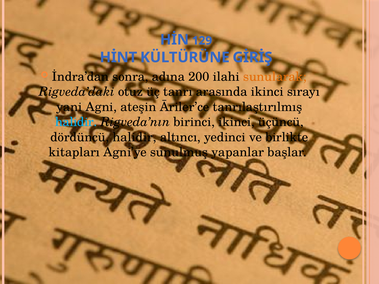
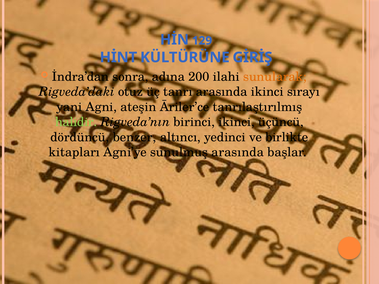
halidir colour: light blue -> light green (76, 122)
dördüncü halidir: halidir -> benzer (135, 137)
sunulmuş yapanlar: yapanlar -> arasında (238, 152)
